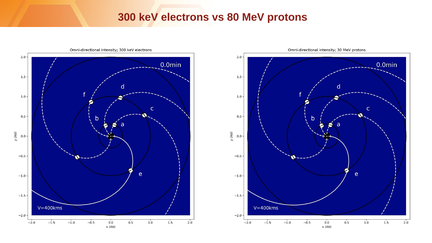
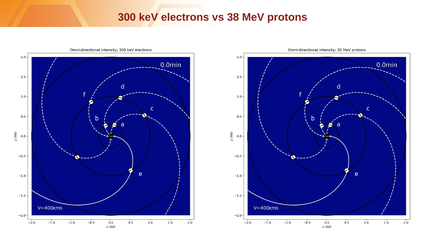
80: 80 -> 38 (233, 17)
